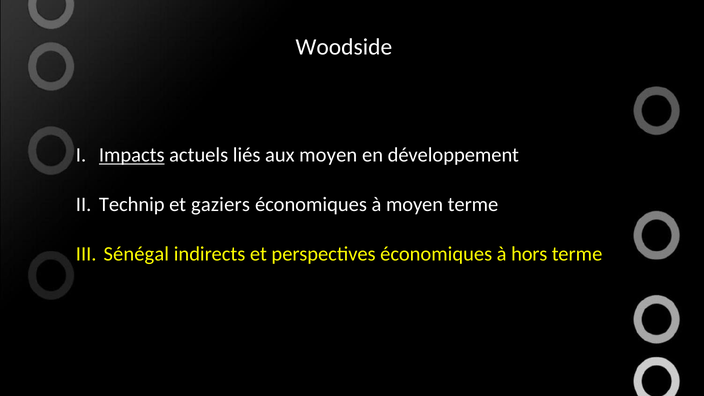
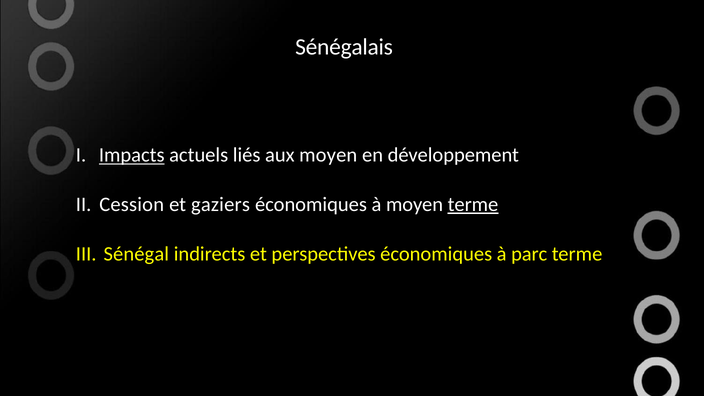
Woodside: Woodside -> Sénégalais (344, 47)
Technip: Technip -> Cession (132, 204)
terme underline: none -> present (473, 204)
hors: hors -> parc (529, 254)
